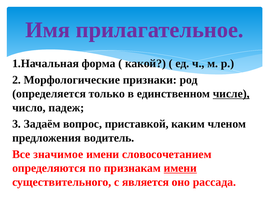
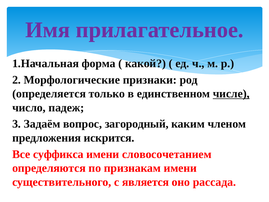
приставкой: приставкой -> загородный (137, 124)
водитель: водитель -> искрится (109, 138)
значимое: значимое -> суффикса (58, 154)
имени underline: present -> none (180, 168)
